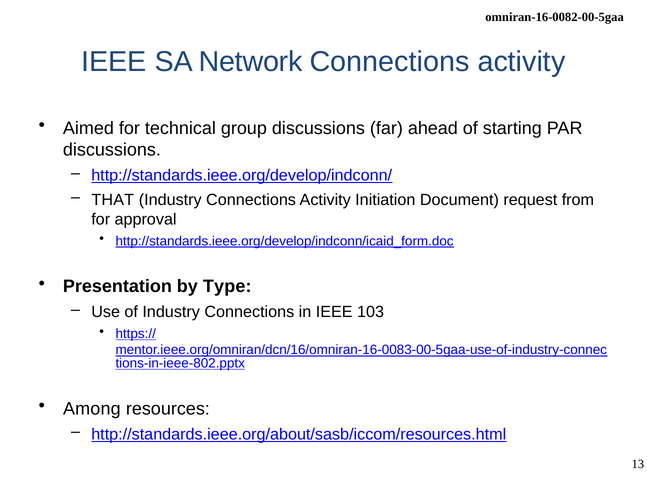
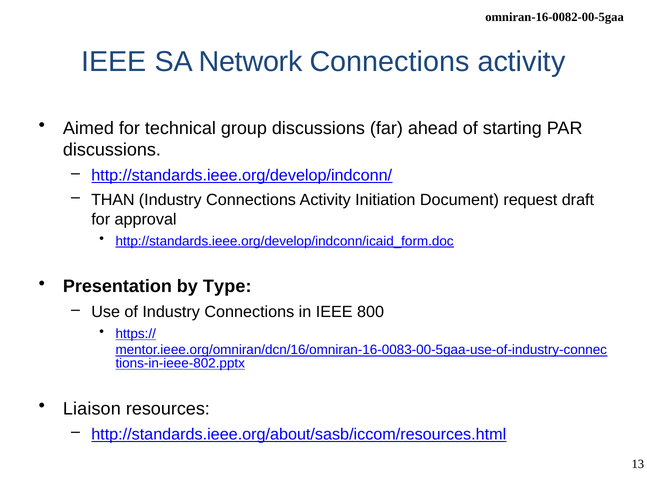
THAT: THAT -> THAN (113, 200)
from: from -> draft (578, 200)
103: 103 -> 800 (371, 312)
Among: Among -> Liaison (92, 409)
